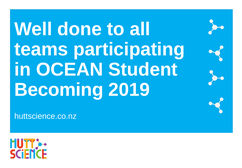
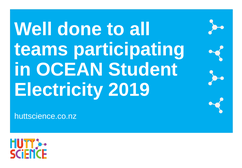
Becoming: Becoming -> Electricity (59, 89)
